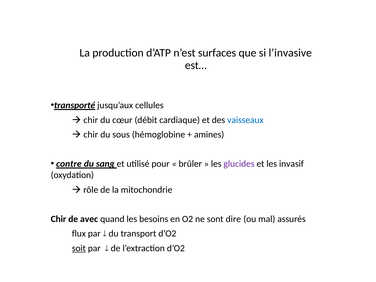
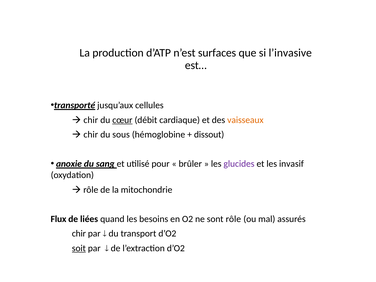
cœur underline: none -> present (122, 120)
vaisseaux colour: blue -> orange (245, 120)
amines: amines -> dissout (209, 135)
contre: contre -> anoxie (69, 164)
Chir: Chir -> Flux (59, 219)
avec: avec -> liées (89, 219)
sont dire: dire -> rôle (233, 219)
flux: flux -> chir (79, 234)
